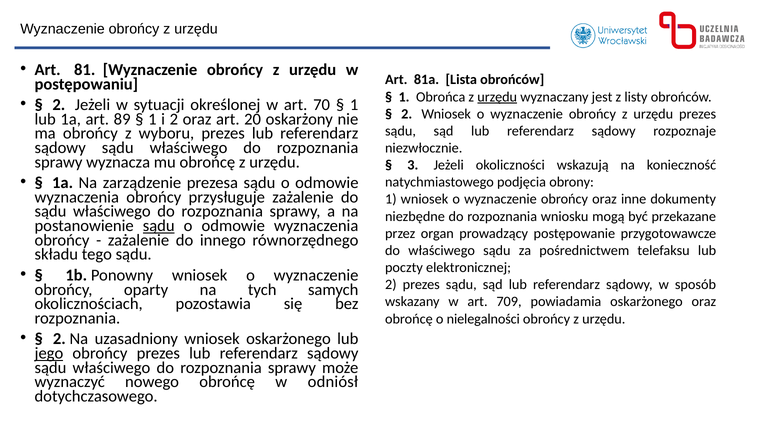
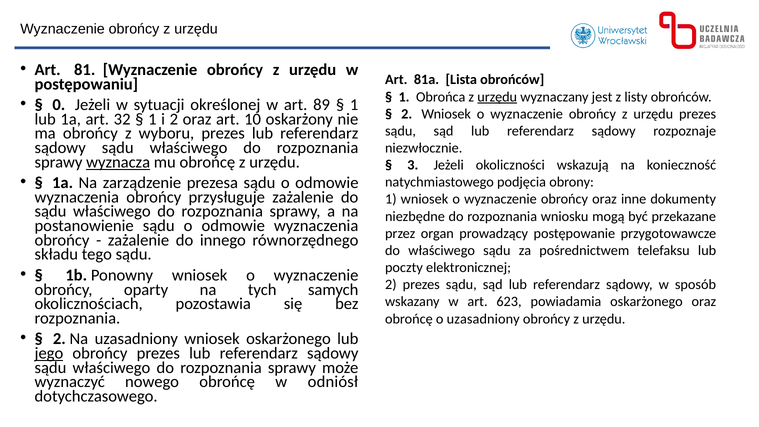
2: 2 -> 0 (59, 105)
70: 70 -> 89 (322, 105)
89: 89 -> 32 (122, 119)
20: 20 -> 10 (253, 119)
wyznacza underline: none -> present (118, 162)
sądu underline: present -> none (159, 226)
709: 709 -> 623 (509, 302)
o nielegalności: nielegalności -> uzasadniony (483, 319)
